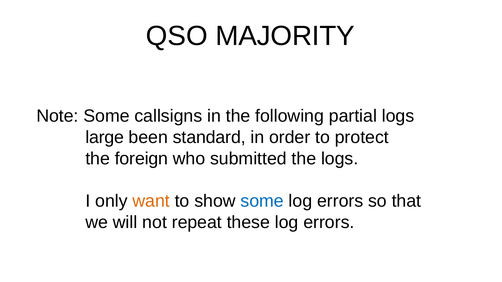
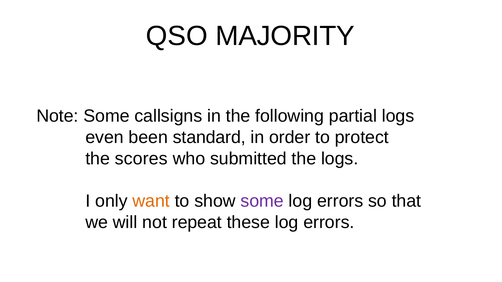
large: large -> even (105, 137)
foreign: foreign -> scores (141, 159)
some colour: blue -> purple (262, 201)
